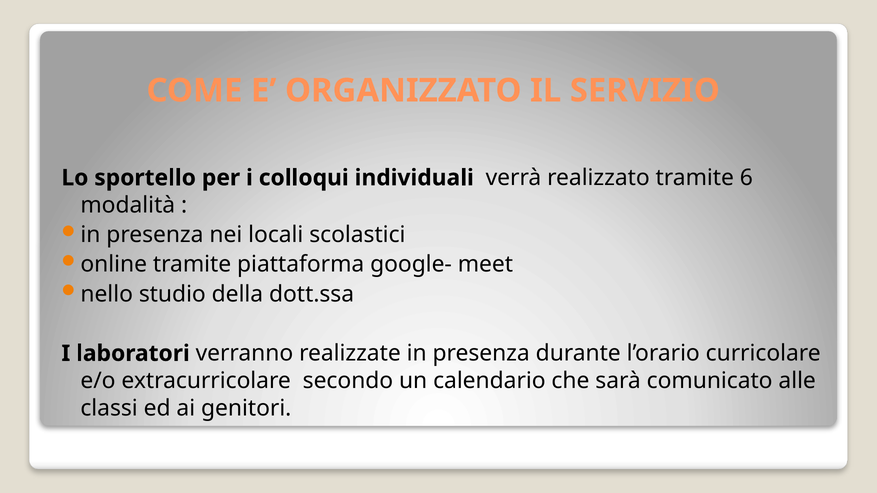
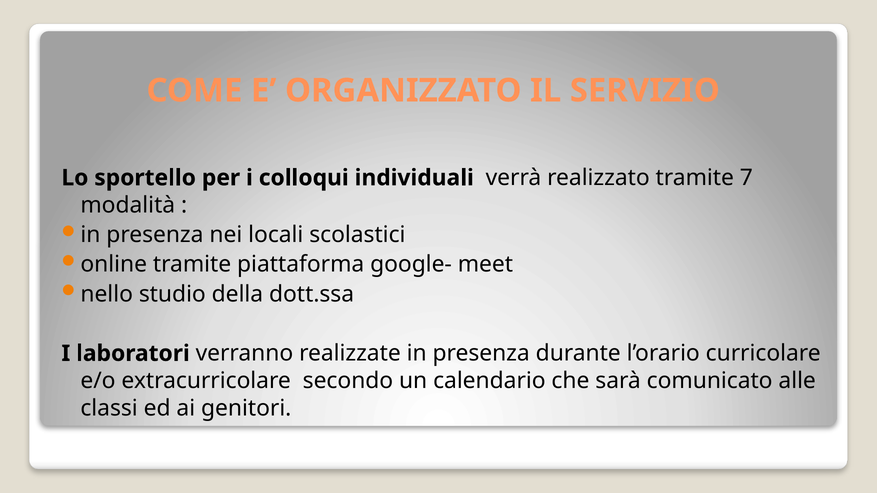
6: 6 -> 7 (746, 178)
